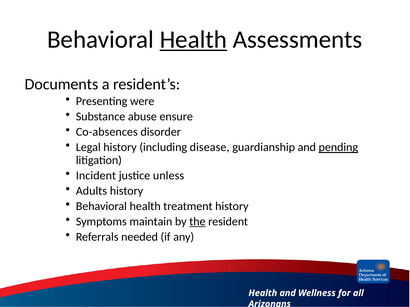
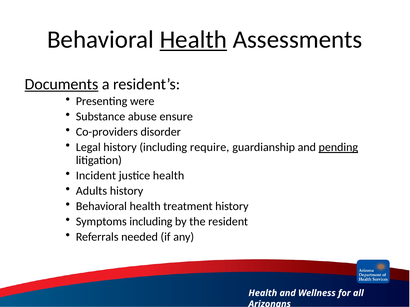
Documents underline: none -> present (61, 84)
Co-absences: Co-absences -> Co-providers (107, 132)
disease: disease -> require (210, 148)
justice unless: unless -> health (169, 176)
Symptoms maintain: maintain -> including (151, 222)
the underline: present -> none (197, 222)
